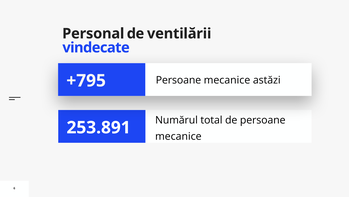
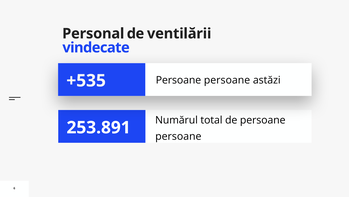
+795: +795 -> +535 (86, 80)
mecanice: mecanice -> persoane (227, 80)
mecanice: mecanice -> persoane (178, 136)
